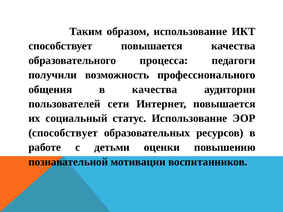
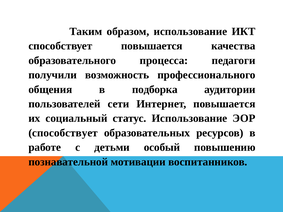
в качества: качества -> подборка (155, 90)
оценки: оценки -> особый (162, 147)
